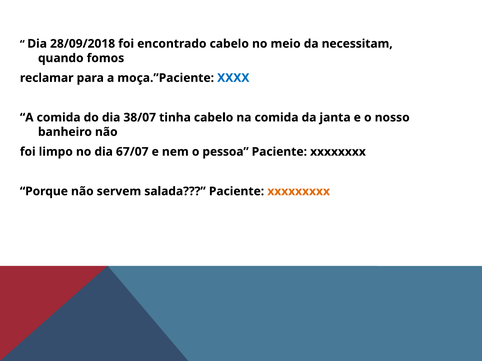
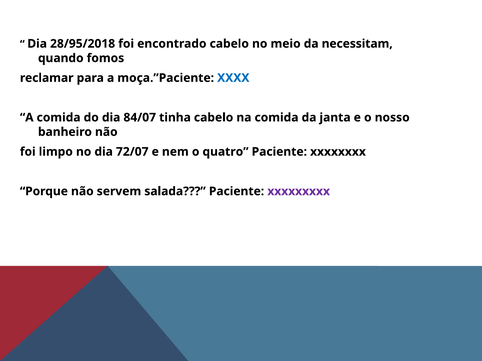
28/09/2018: 28/09/2018 -> 28/95/2018 (83, 44)
38/07: 38/07 -> 84/07 (140, 118)
67/07: 67/07 -> 72/07 (132, 152)
pessoa: pessoa -> quatro (226, 152)
xxxxxxxxx colour: orange -> purple (299, 192)
